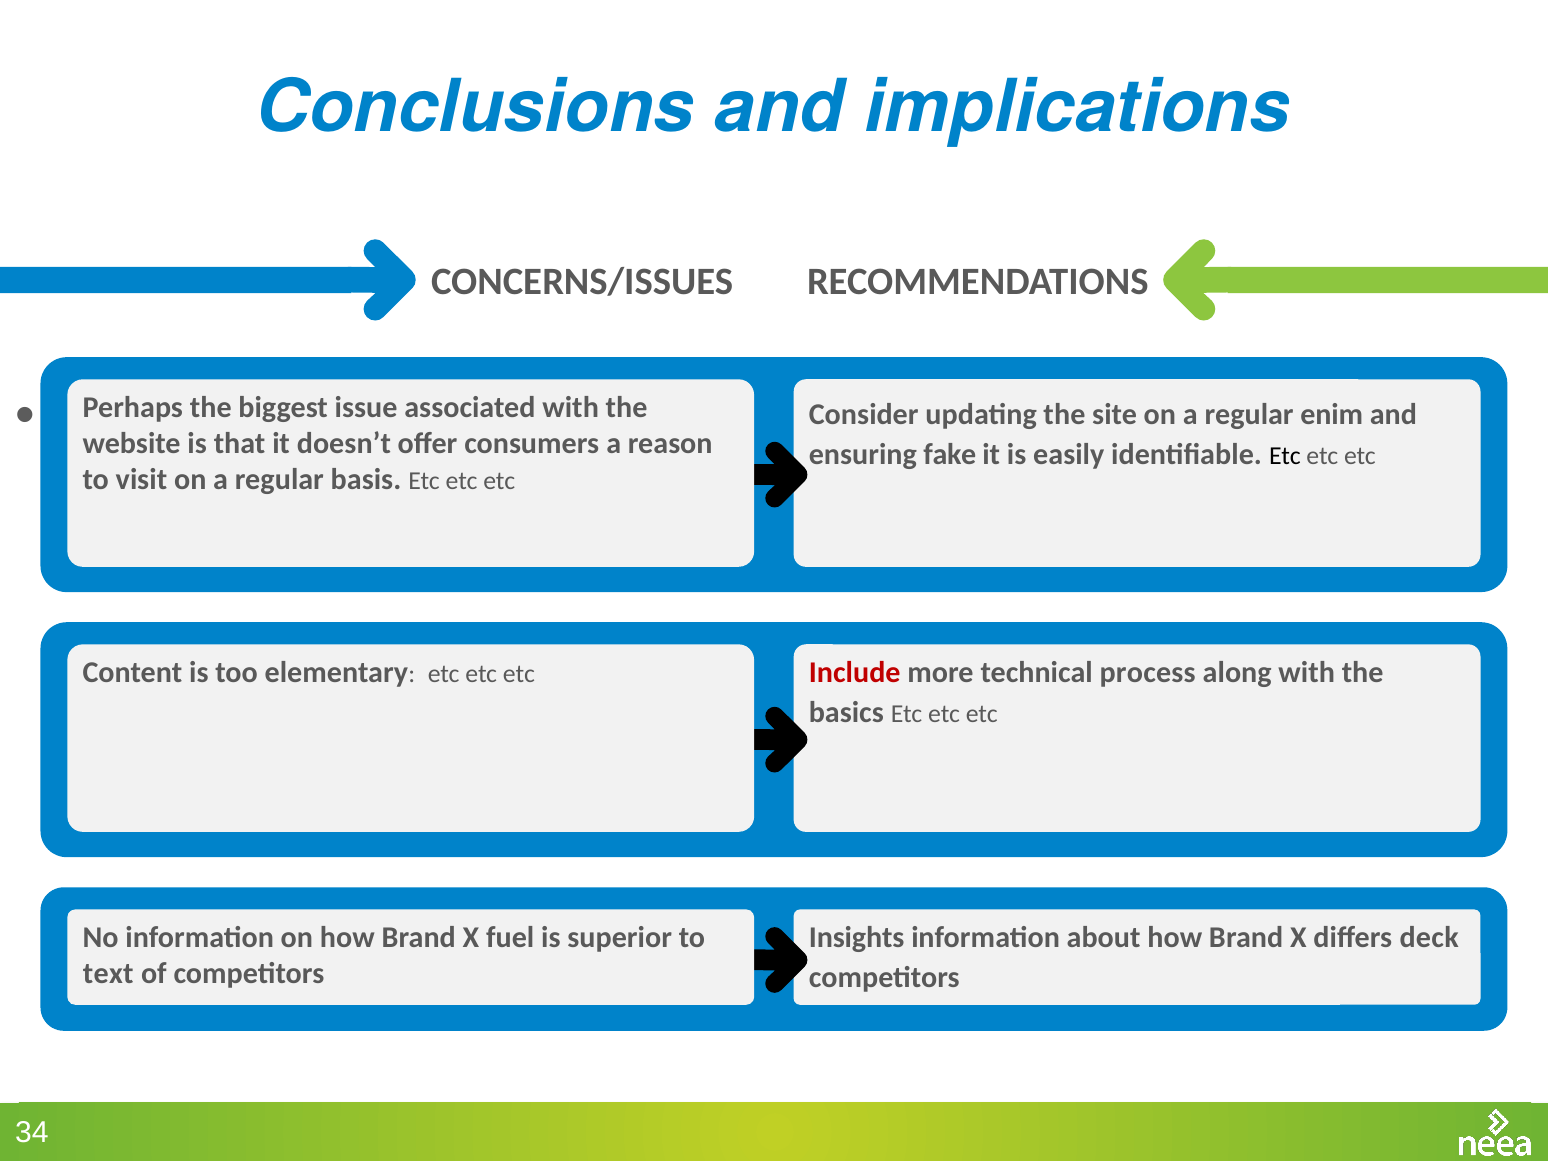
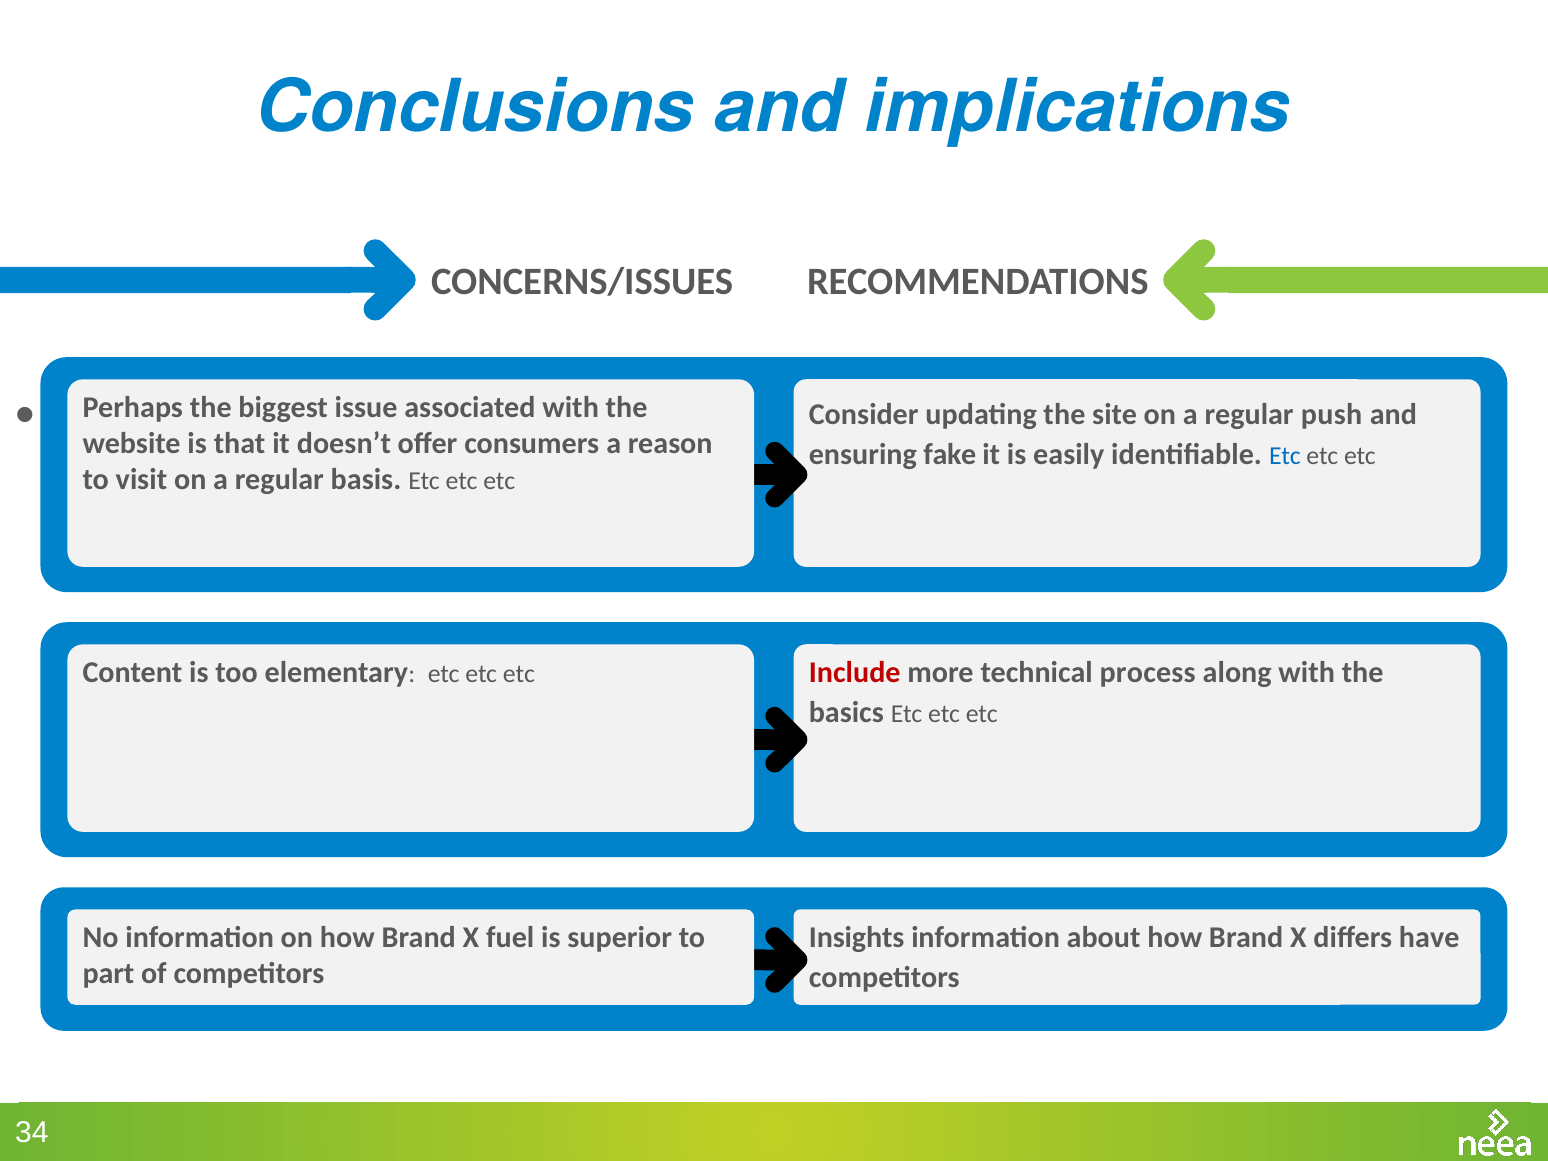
enim: enim -> push (1332, 415)
Etc colour: black -> blue (1285, 456)
deck: deck -> have (1429, 938)
text: text -> part (108, 973)
